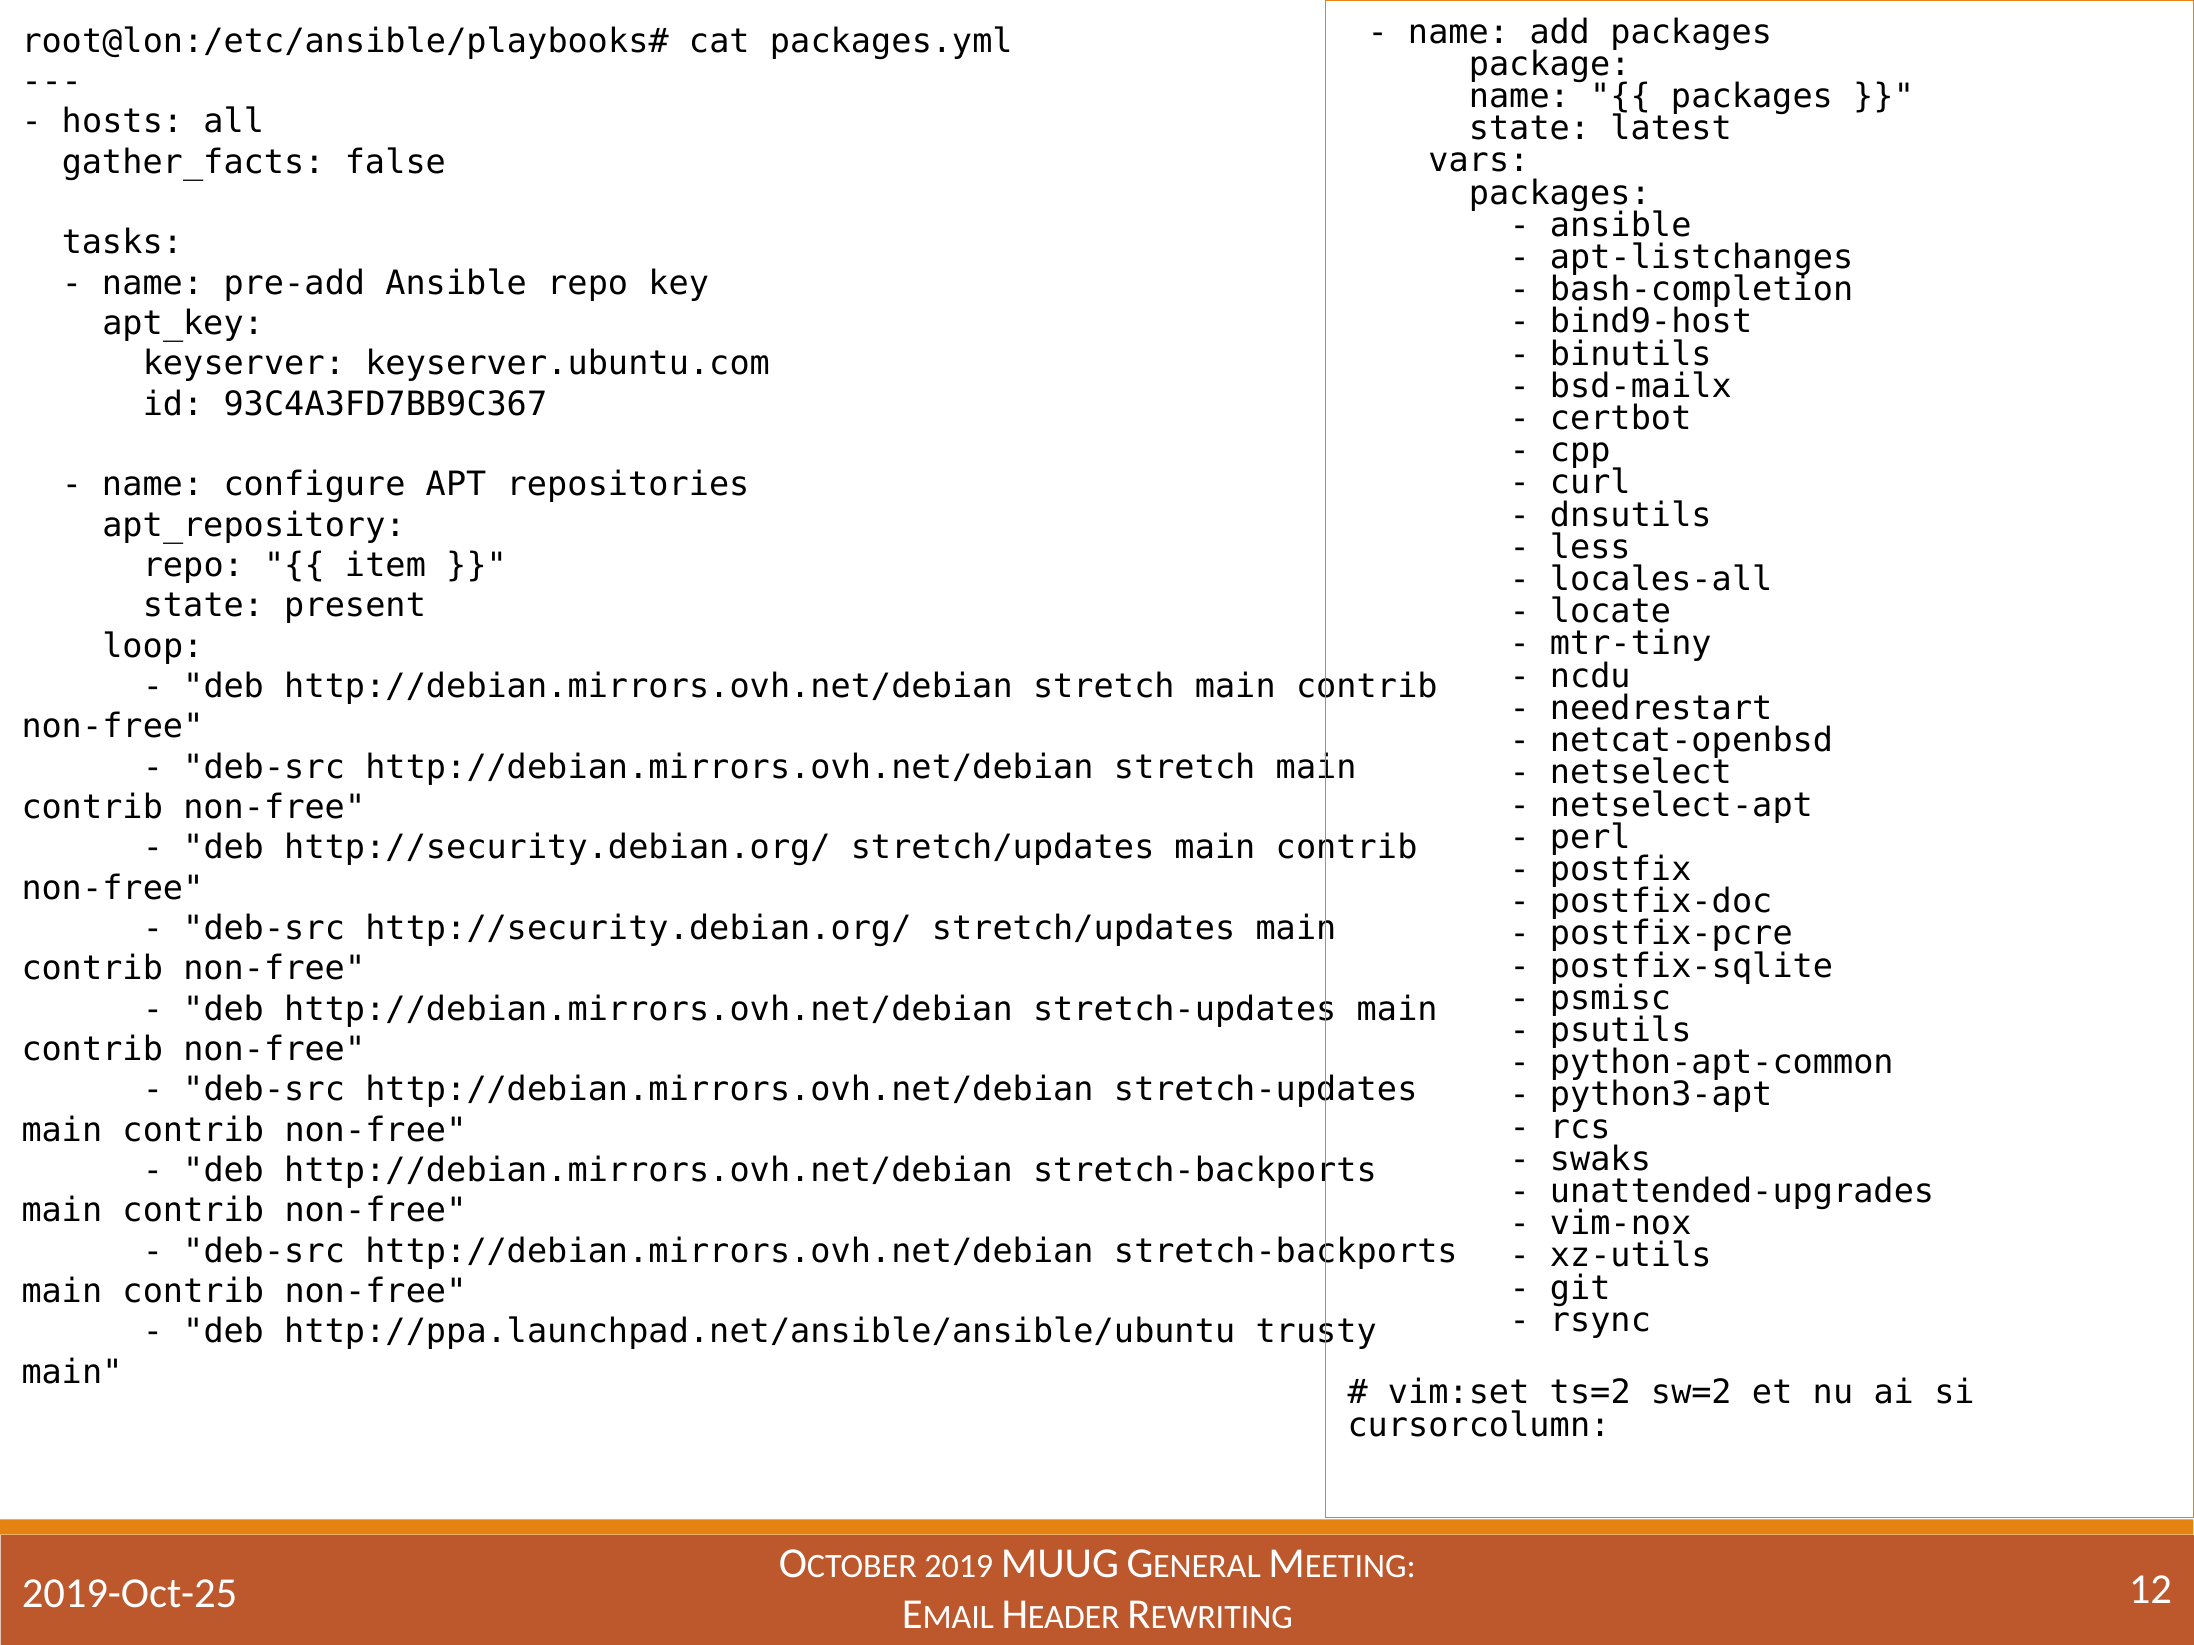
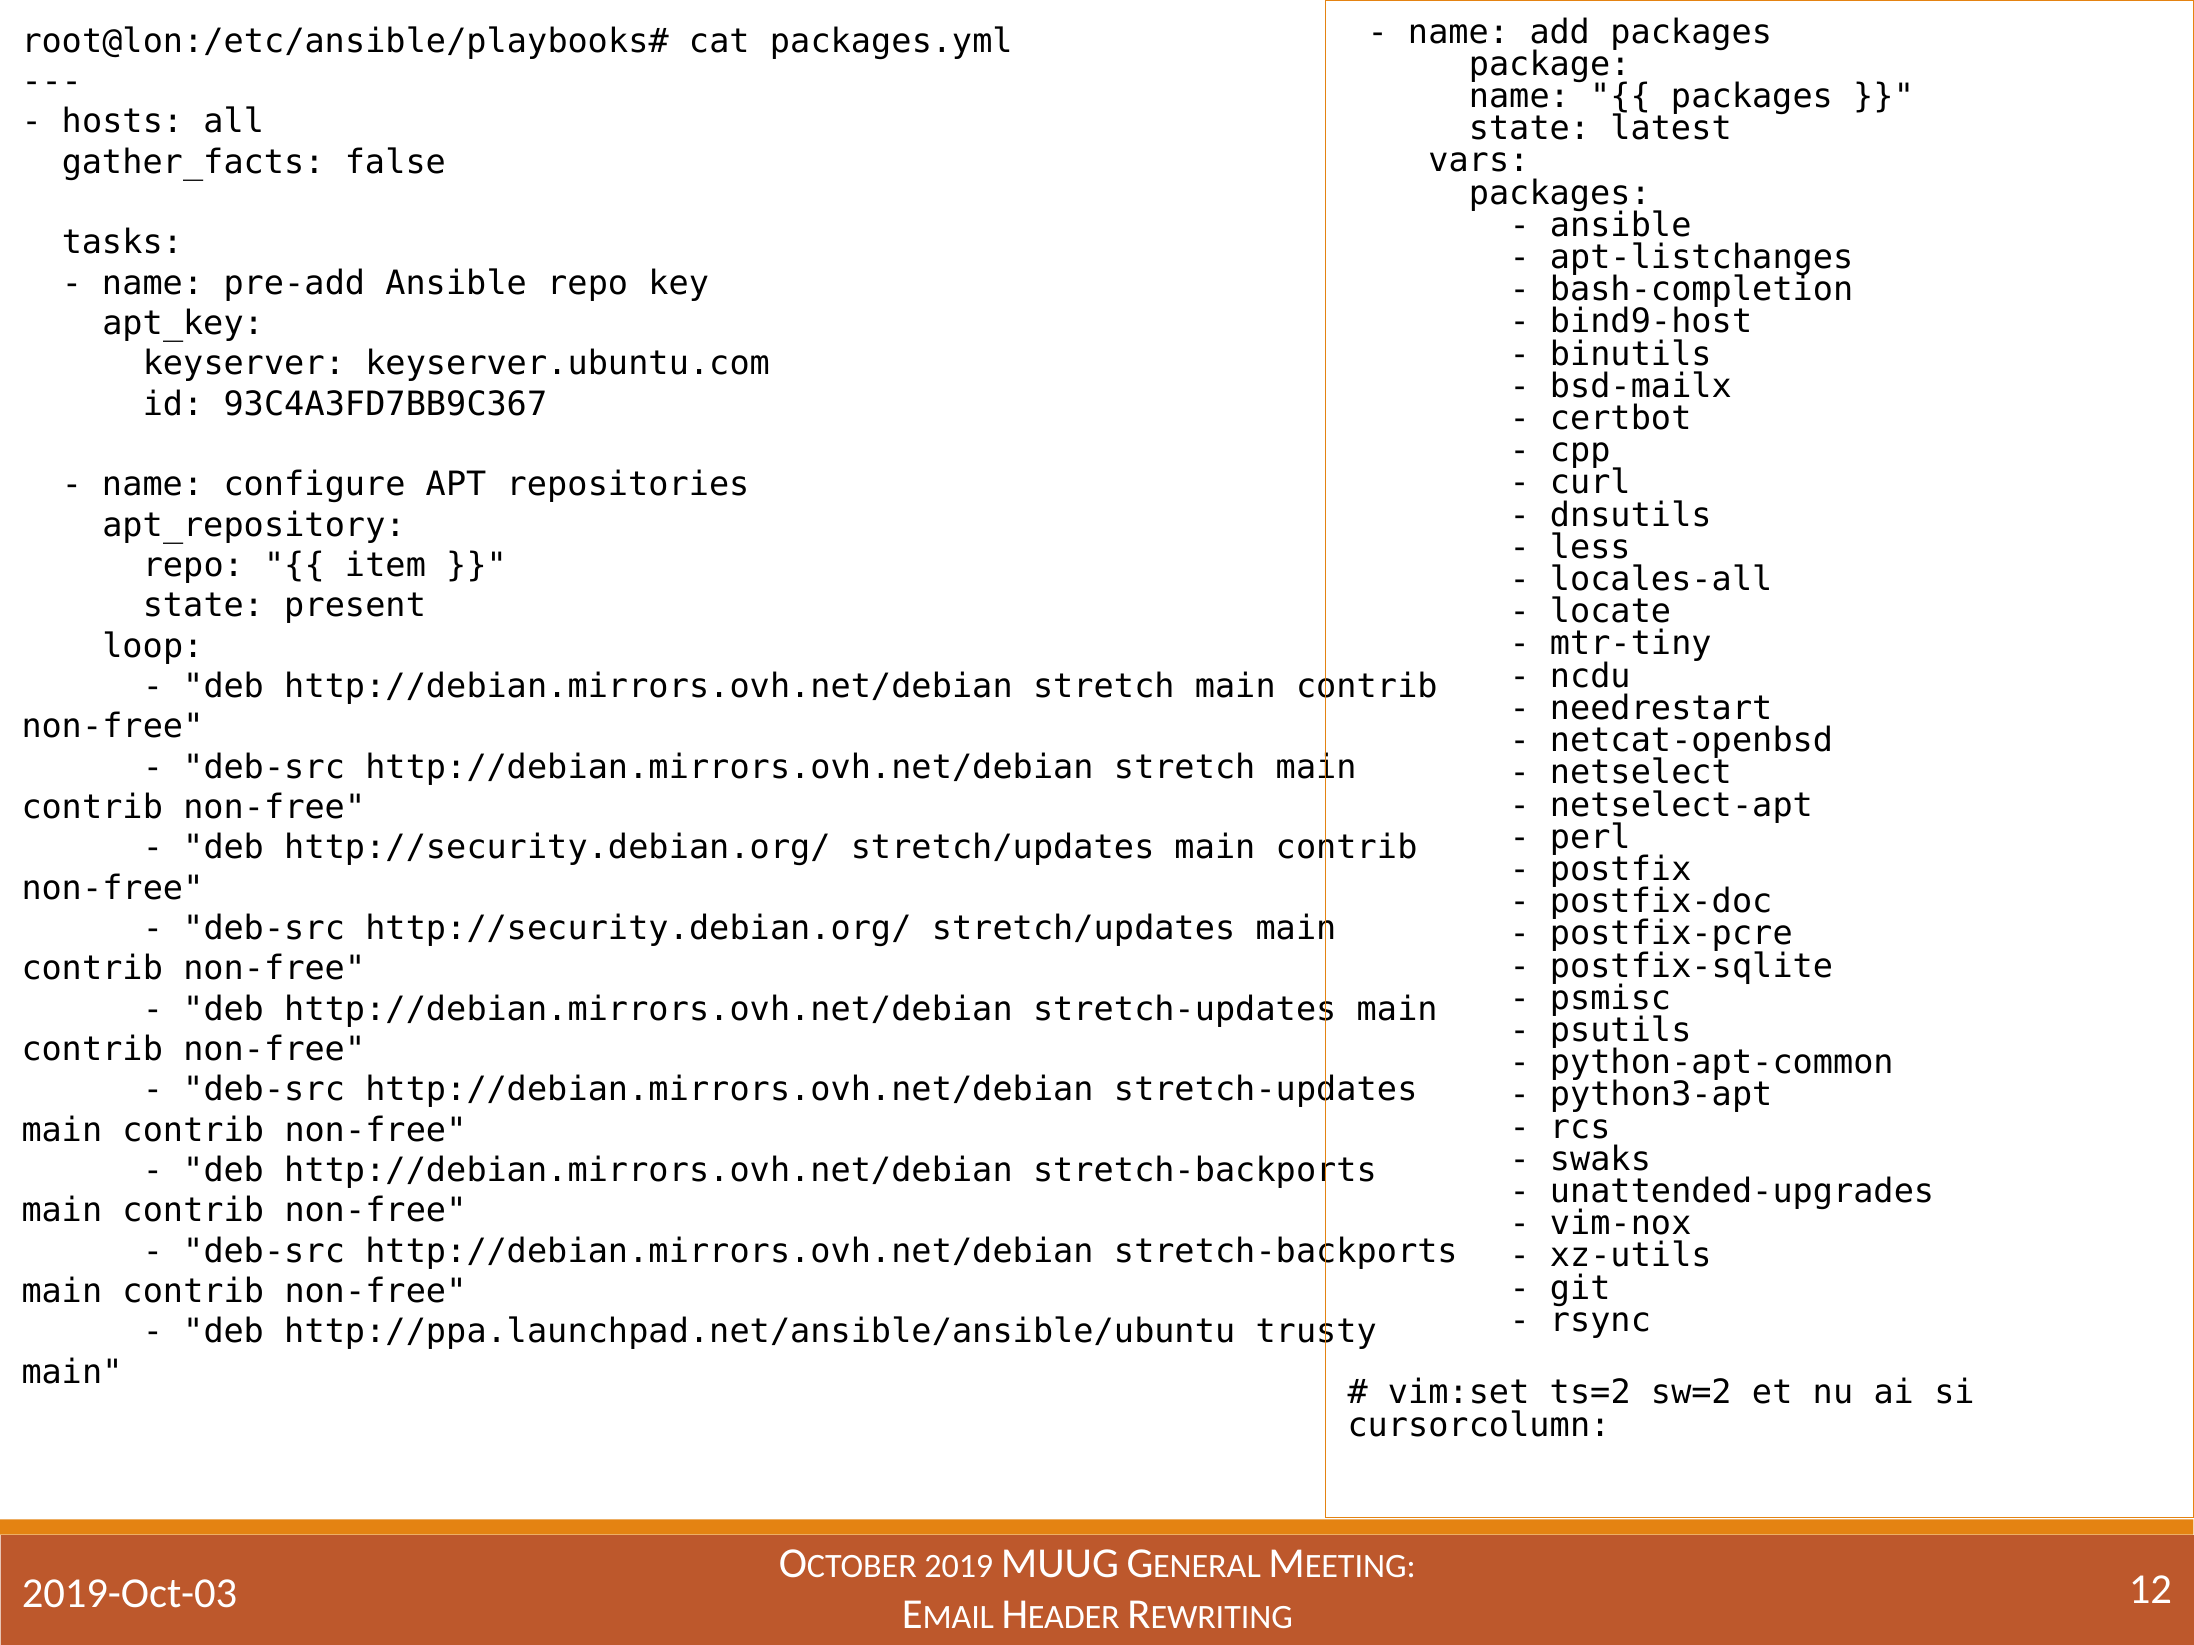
2019-Oct-25: 2019-Oct-25 -> 2019-Oct-03 (130, 1594)
